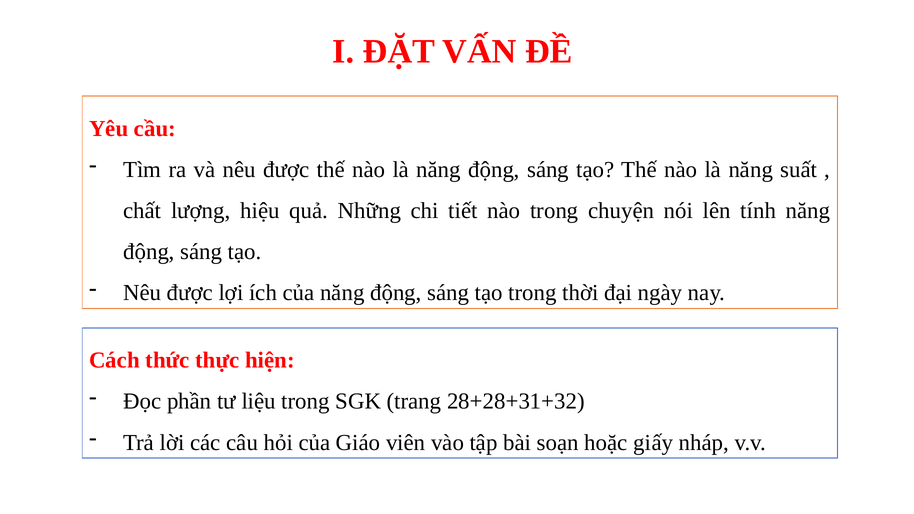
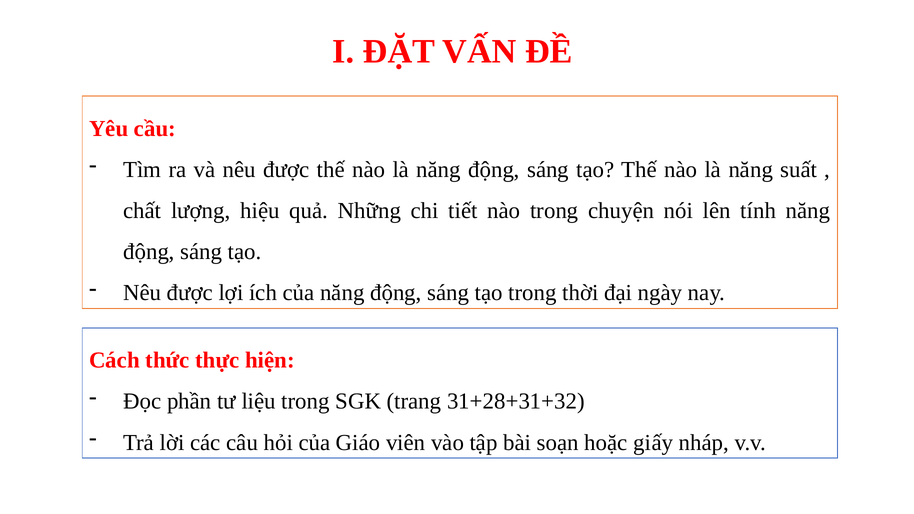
28+28+31+32: 28+28+31+32 -> 31+28+31+32 (516, 401)
